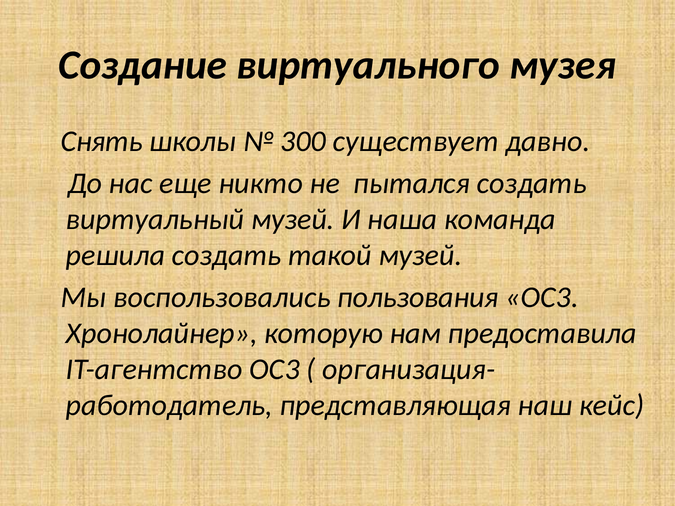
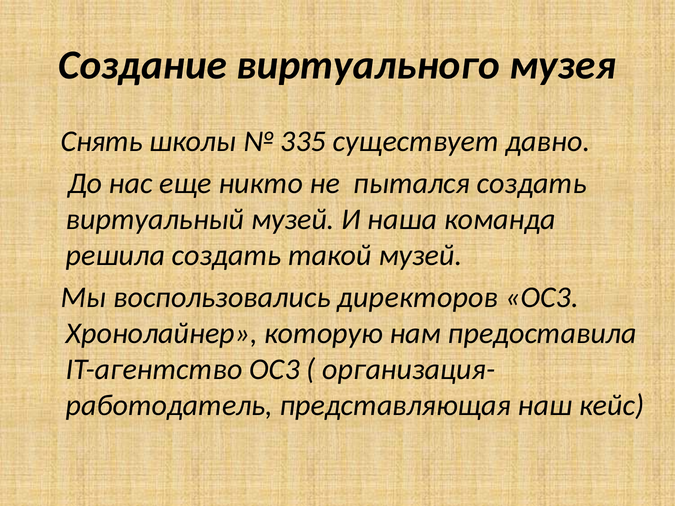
300: 300 -> 335 (303, 142)
пользования: пользования -> директоров (418, 298)
